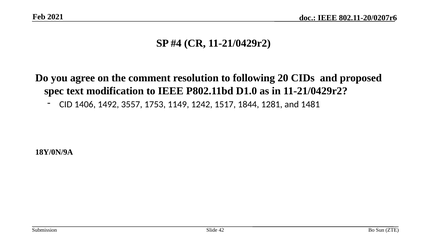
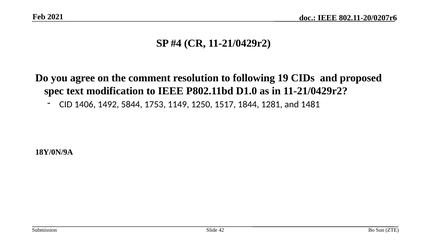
20: 20 -> 19 (283, 78)
3557: 3557 -> 5844 (132, 105)
1242: 1242 -> 1250 (202, 105)
